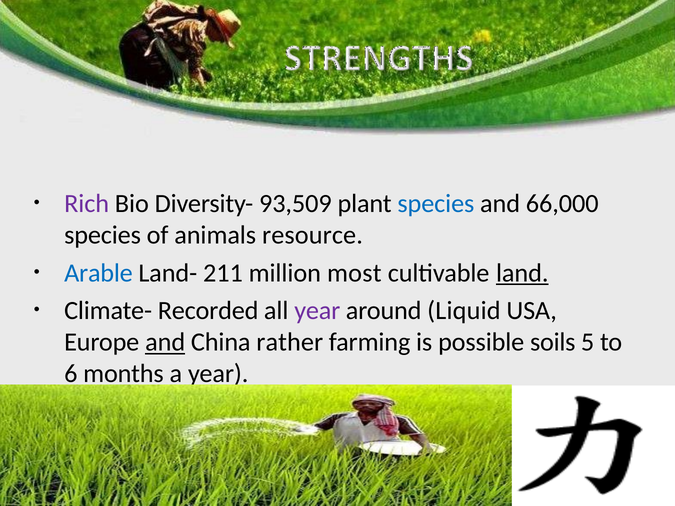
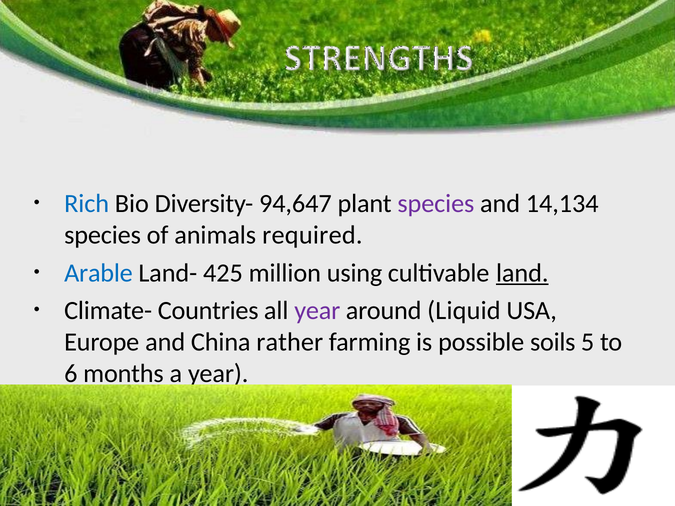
Rich colour: purple -> blue (87, 204)
93,509: 93,509 -> 94,647 (295, 204)
species colour: blue -> purple (436, 204)
66,000: 66,000 -> 14,134 (562, 204)
resource: resource -> required (312, 235)
211: 211 -> 425 (223, 273)
most: most -> using (355, 273)
Recorded: Recorded -> Countries (208, 311)
and underline: present -> none (165, 342)
